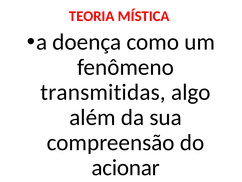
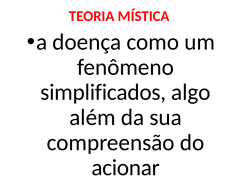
transmitidas: transmitidas -> simplificados (103, 92)
